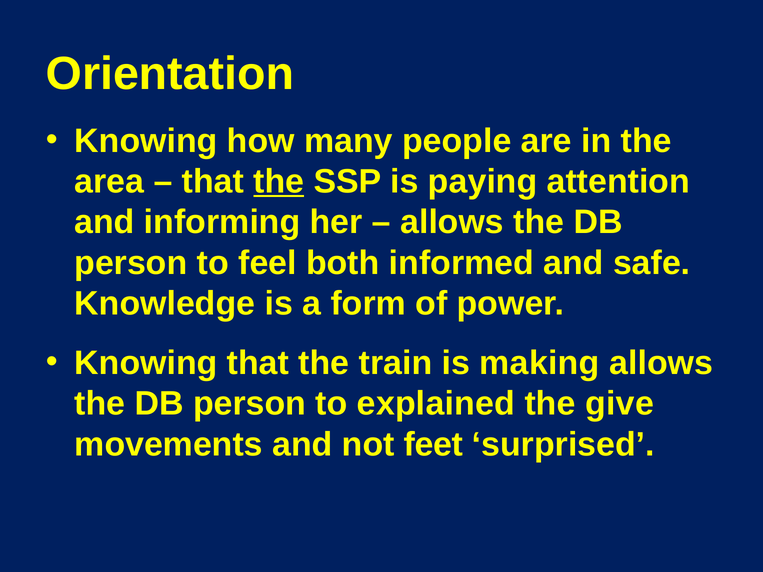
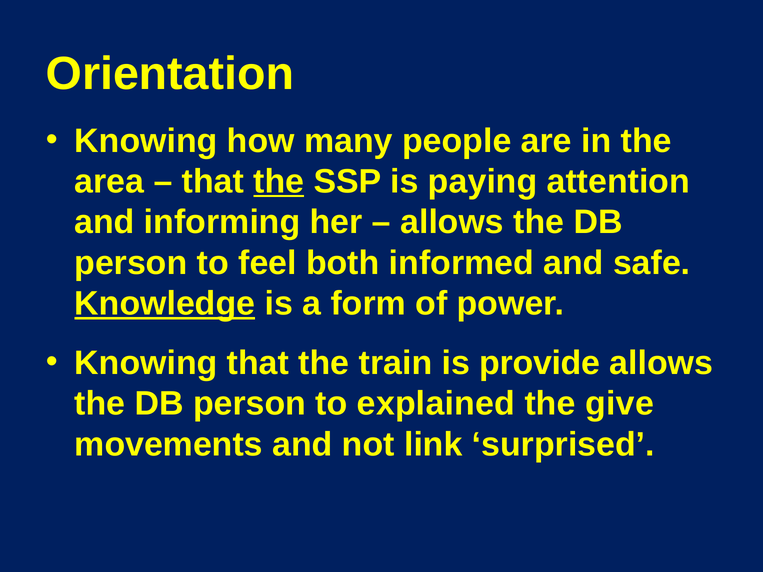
Knowledge underline: none -> present (165, 304)
making: making -> provide (540, 363)
feet: feet -> link (433, 445)
